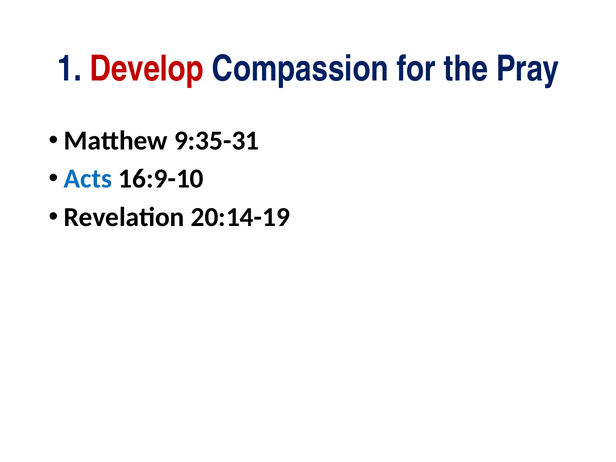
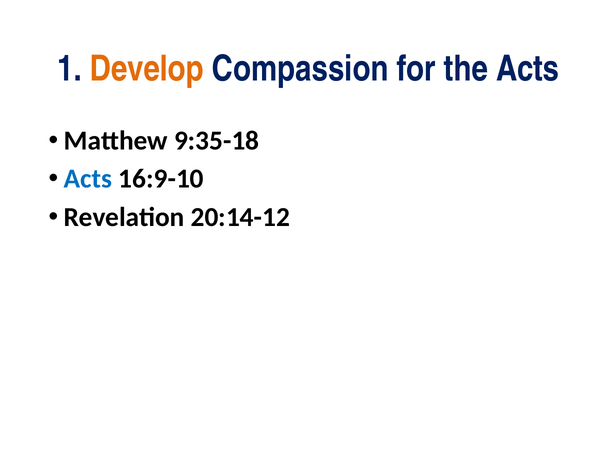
Develop colour: red -> orange (147, 69)
the Pray: Pray -> Acts (528, 69)
9:35-31: 9:35-31 -> 9:35-18 (217, 141)
20:14-19: 20:14-19 -> 20:14-12 (240, 217)
